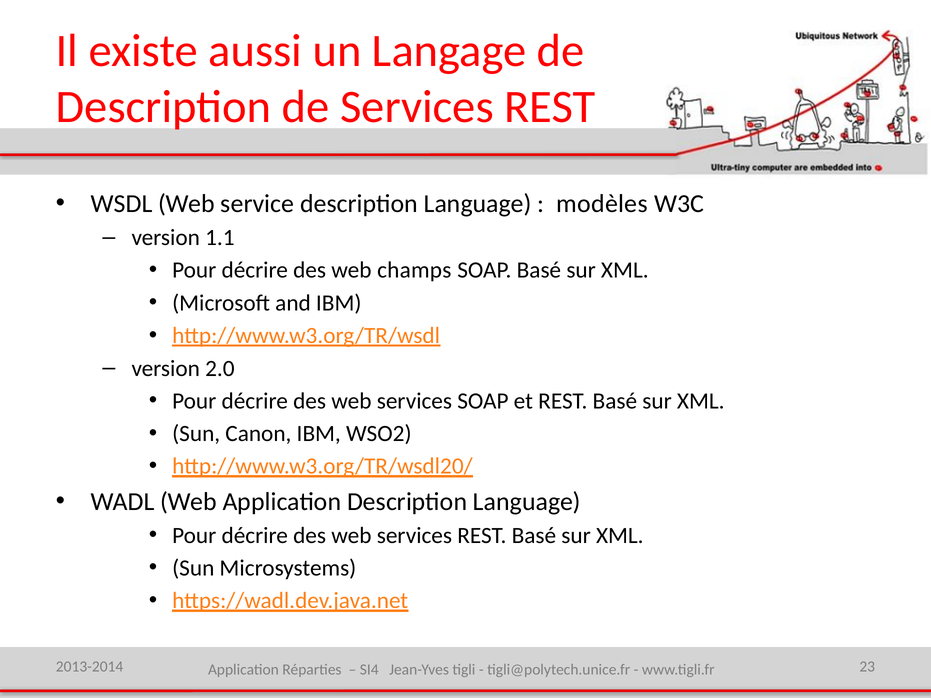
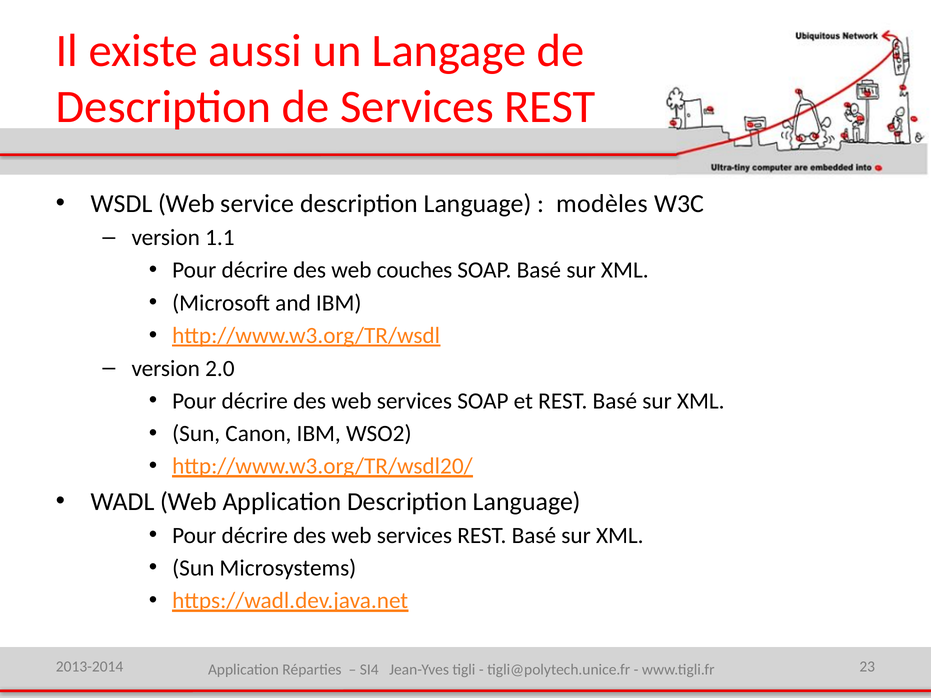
champs: champs -> couches (415, 270)
